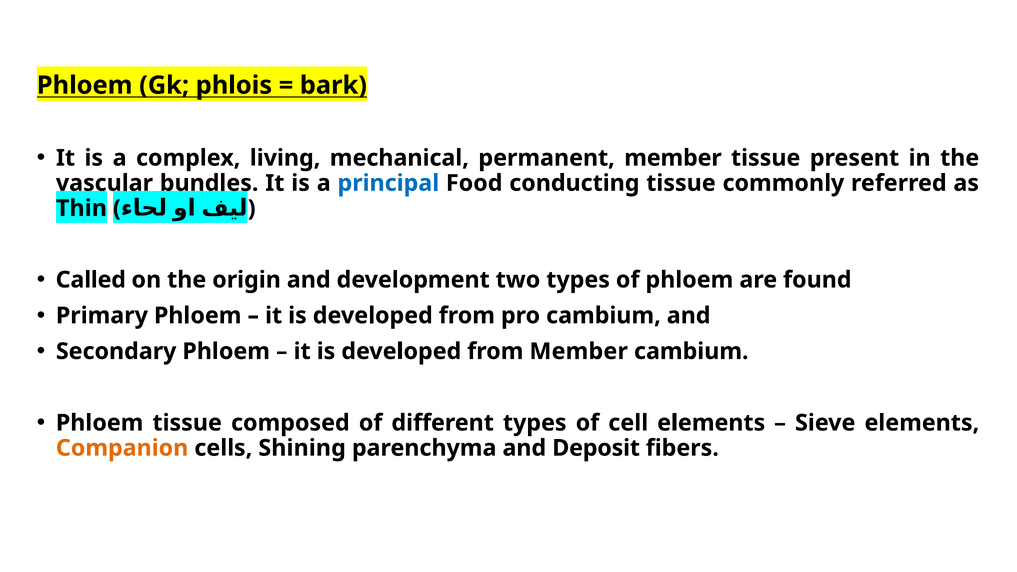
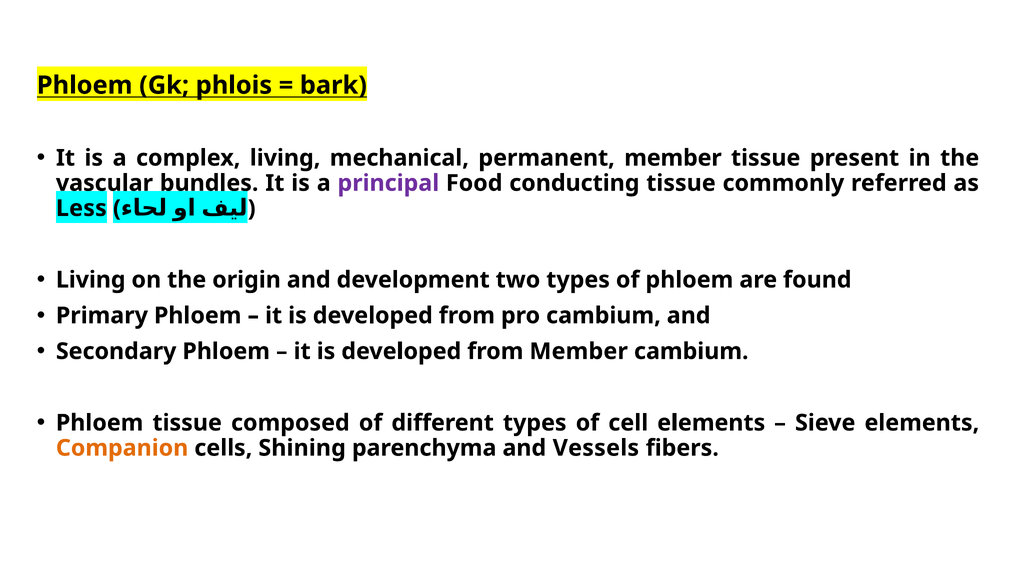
principal colour: blue -> purple (388, 183)
Thin: Thin -> Less (81, 208)
Called: Called -> Living (91, 280)
Deposit: Deposit -> Vessels (596, 448)
